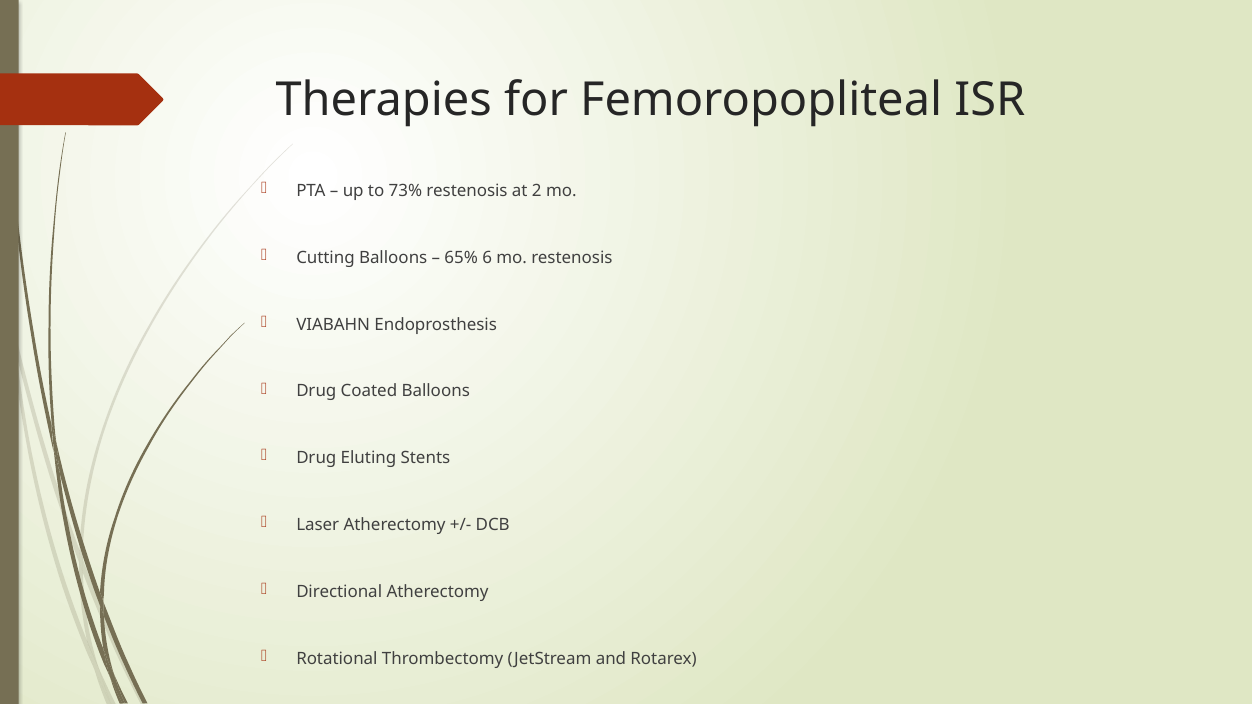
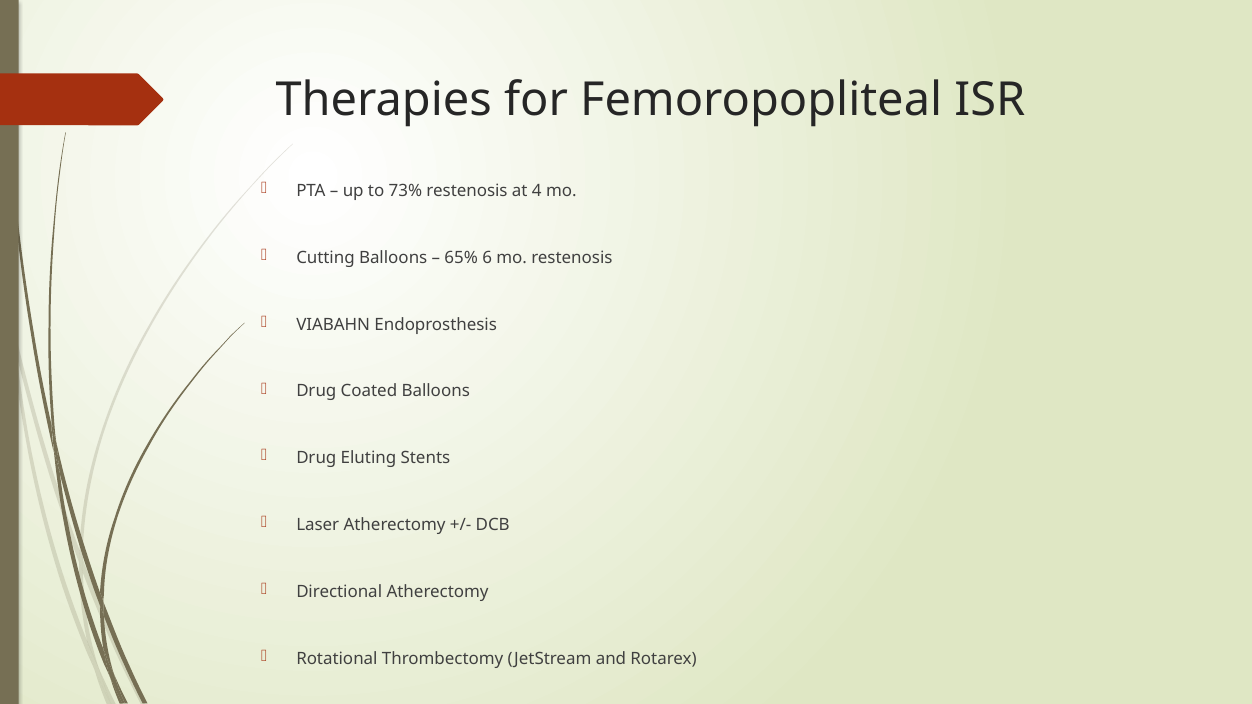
2: 2 -> 4 (537, 191)
